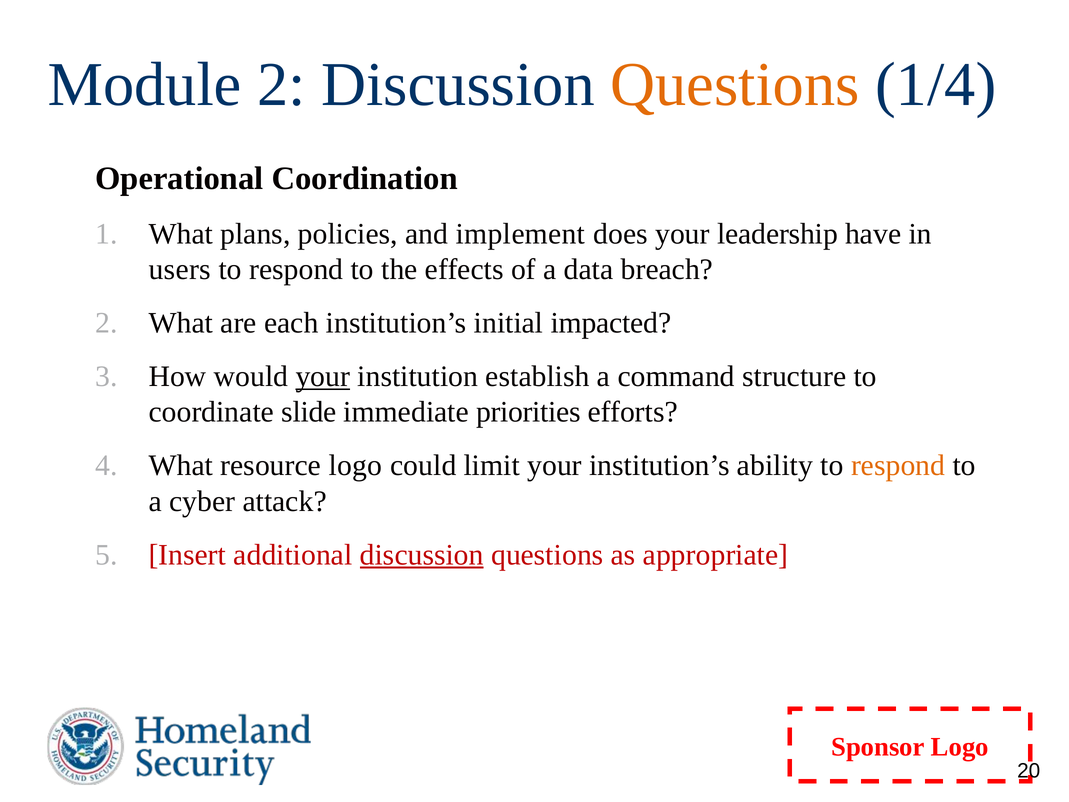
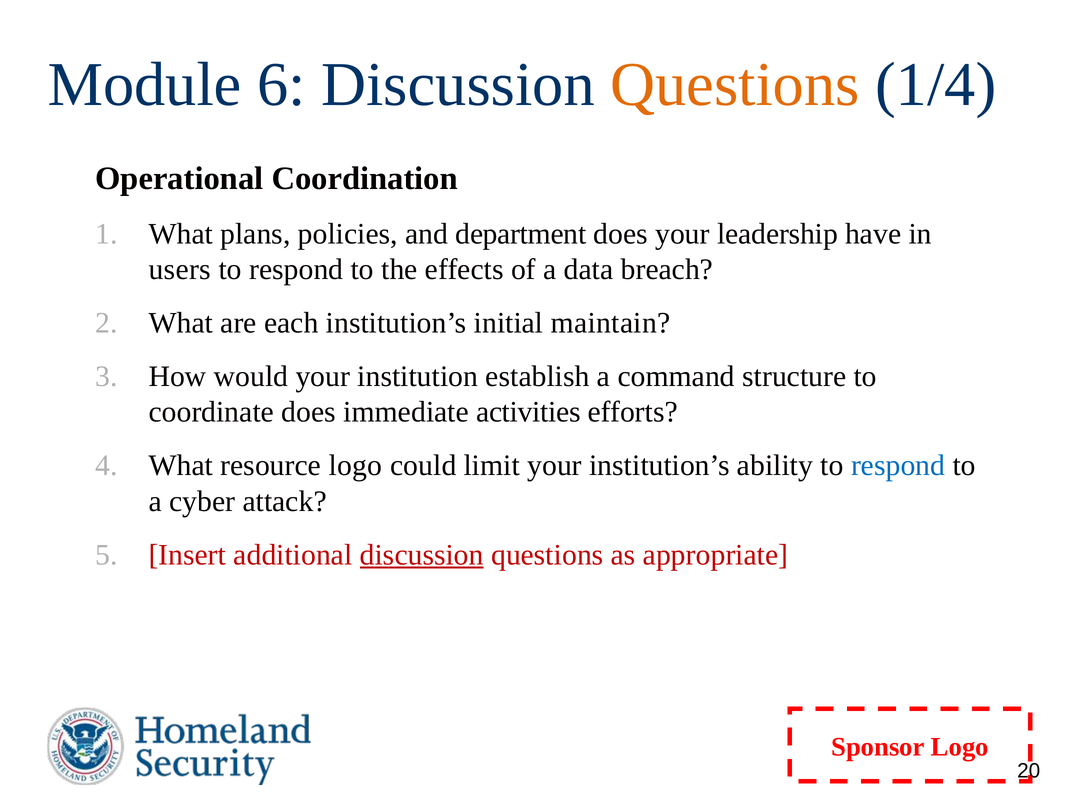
Module 2: 2 -> 6 (281, 84)
implement: implement -> department (521, 234)
impacted: impacted -> maintain (611, 323)
your underline: present -> none (323, 376)
coordinate slide: slide -> does (309, 412)
priorities: priorities -> activities (528, 412)
respond colour: orange -> blue (898, 465)
